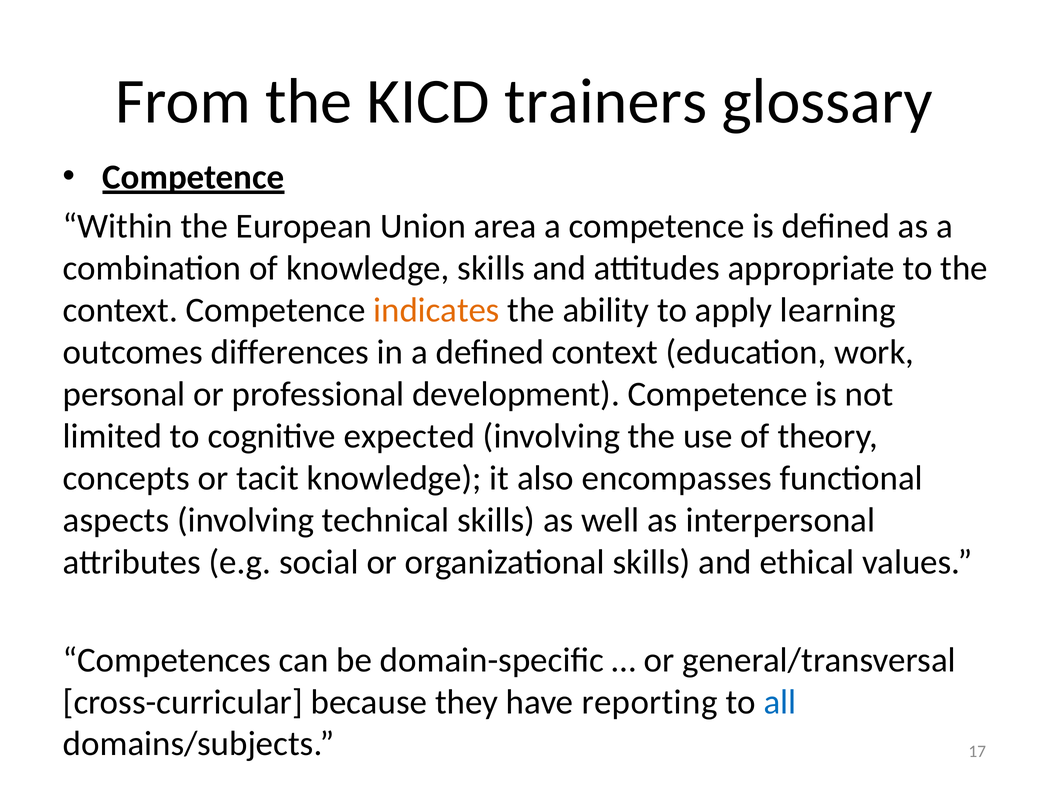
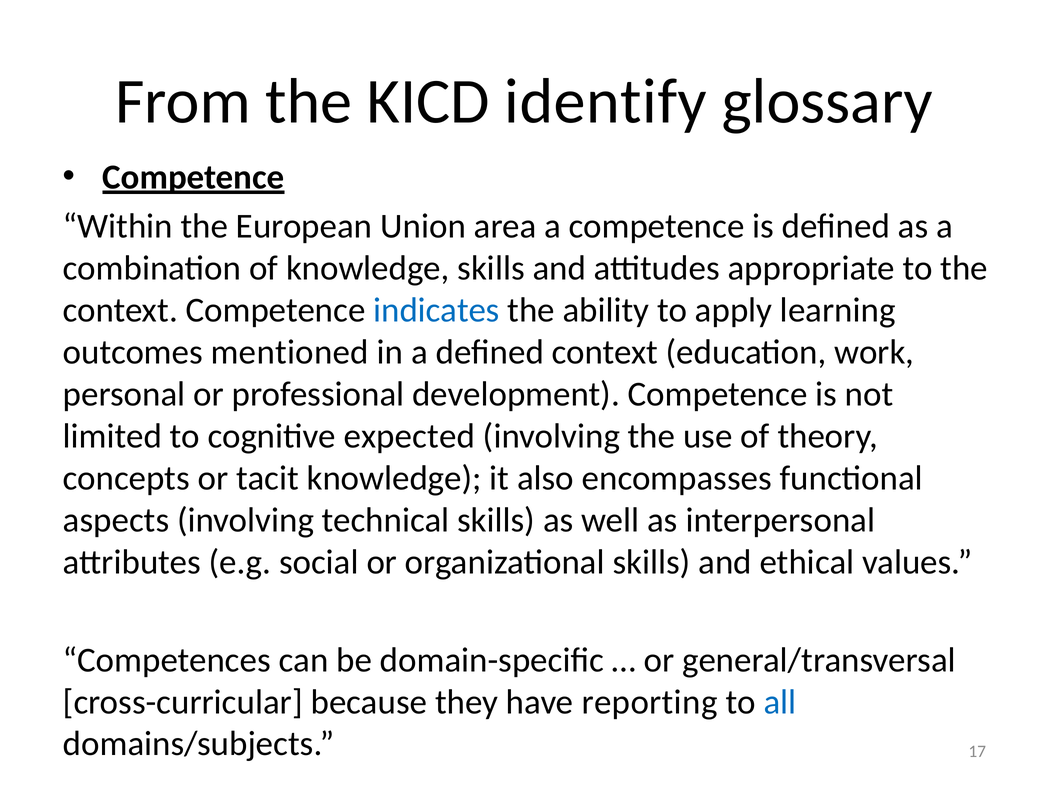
trainers: trainers -> identify (605, 102)
indicates colour: orange -> blue (436, 310)
differences: differences -> mentioned (290, 352)
